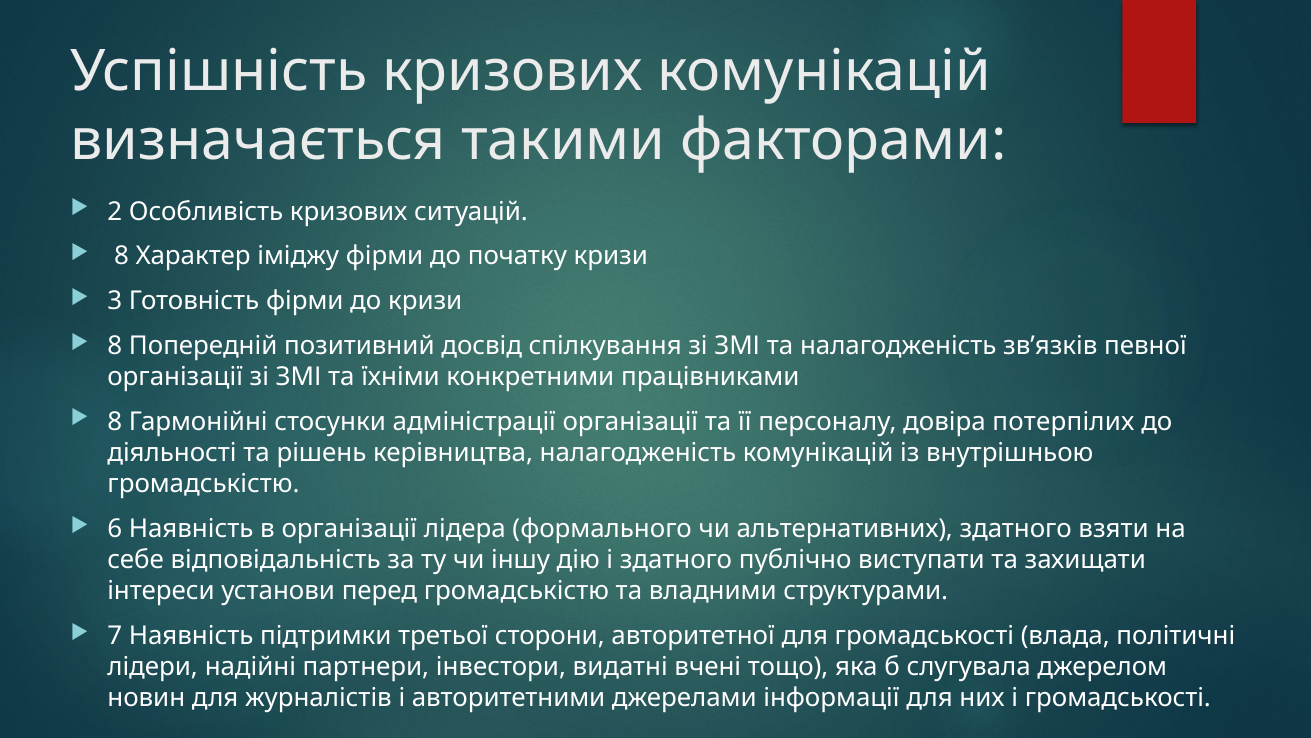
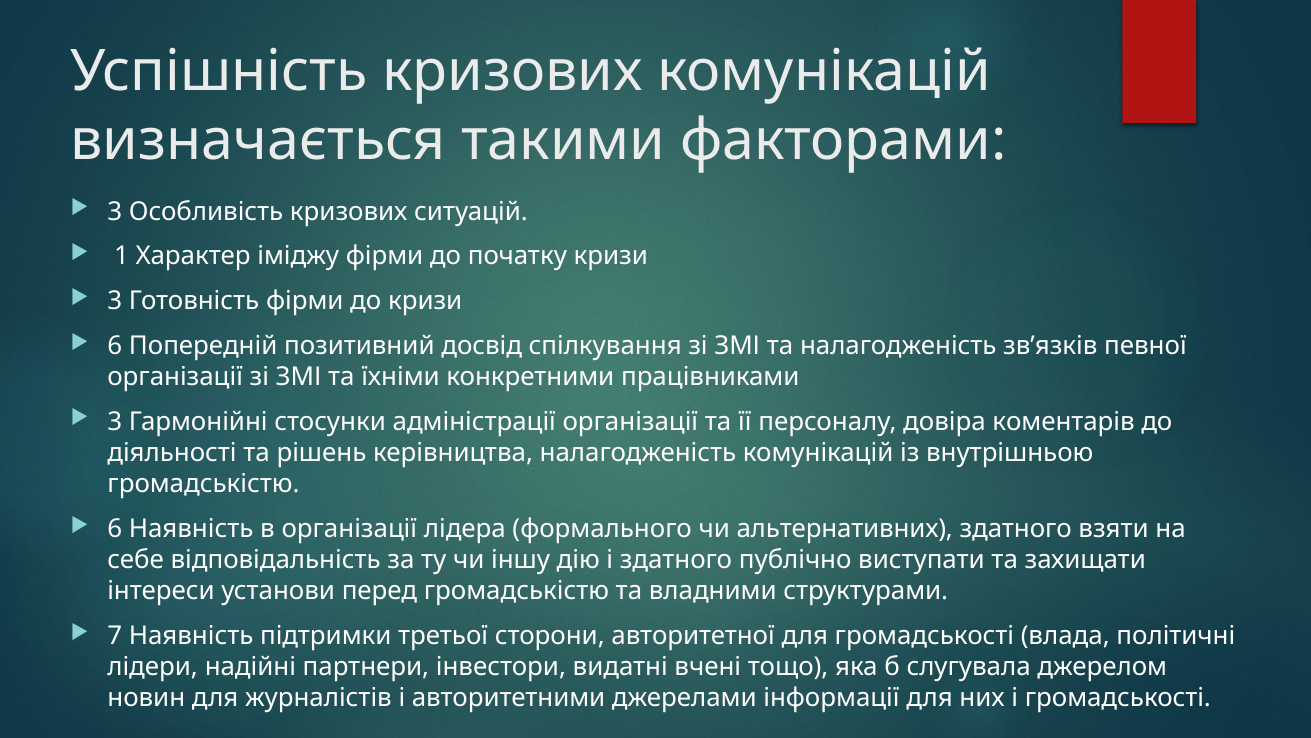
2: 2 -> 3 (115, 211)
8: 8 -> 1 (122, 256)
8: 8 -> 6 (115, 346)
8: 8 -> 3 (115, 422)
потерпілих: потерпілих -> коментарів (1064, 422)
